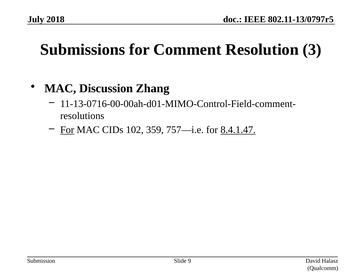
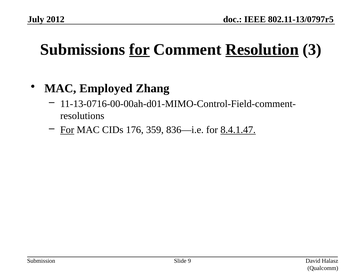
2018: 2018 -> 2012 (55, 19)
for underline: none -> present (139, 49)
Resolution underline: none -> present (262, 49)
Discussion: Discussion -> Employed (106, 88)
102: 102 -> 176 (135, 130)
757—i.e: 757—i.e -> 836—i.e (185, 130)
